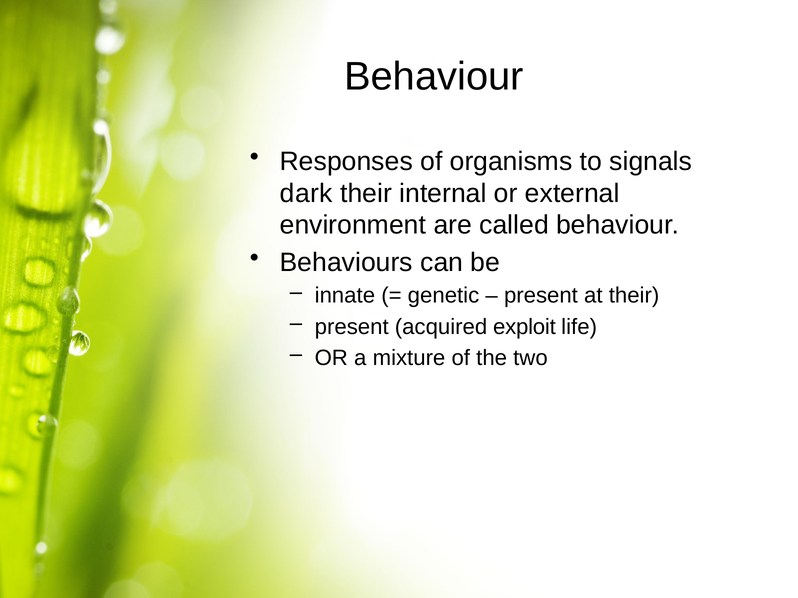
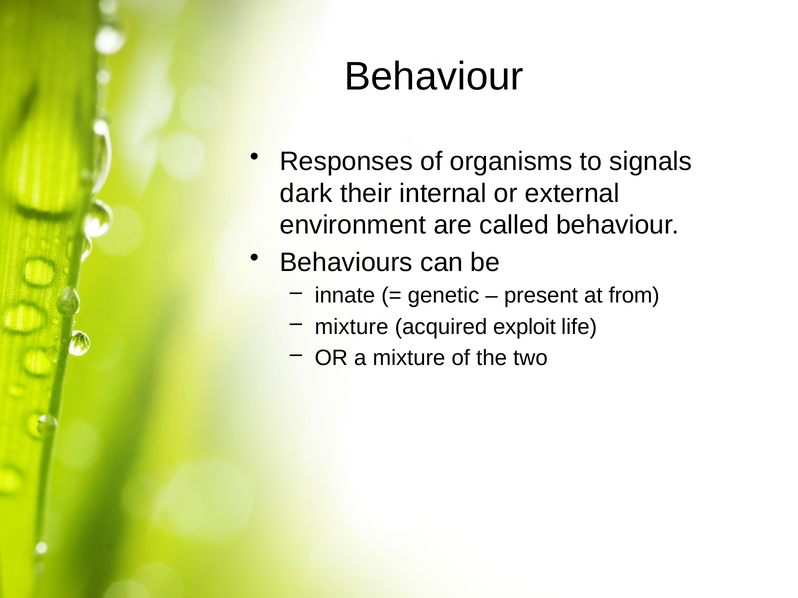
at their: their -> from (634, 296)
present: present -> mixture (352, 327)
